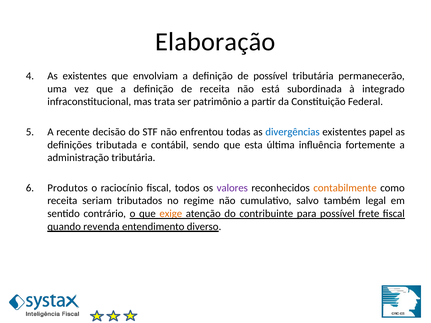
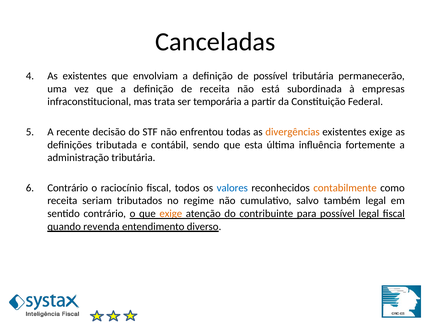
Elaboração: Elaboração -> Canceladas (215, 42)
integrado: integrado -> empresas (383, 89)
patrimônio: patrimônio -> temporária (217, 102)
divergências colour: blue -> orange (293, 132)
existentes papel: papel -> exige (381, 132)
Produtos: Produtos -> Contrário (68, 188)
valores colour: purple -> blue (232, 188)
possível frete: frete -> legal (369, 214)
